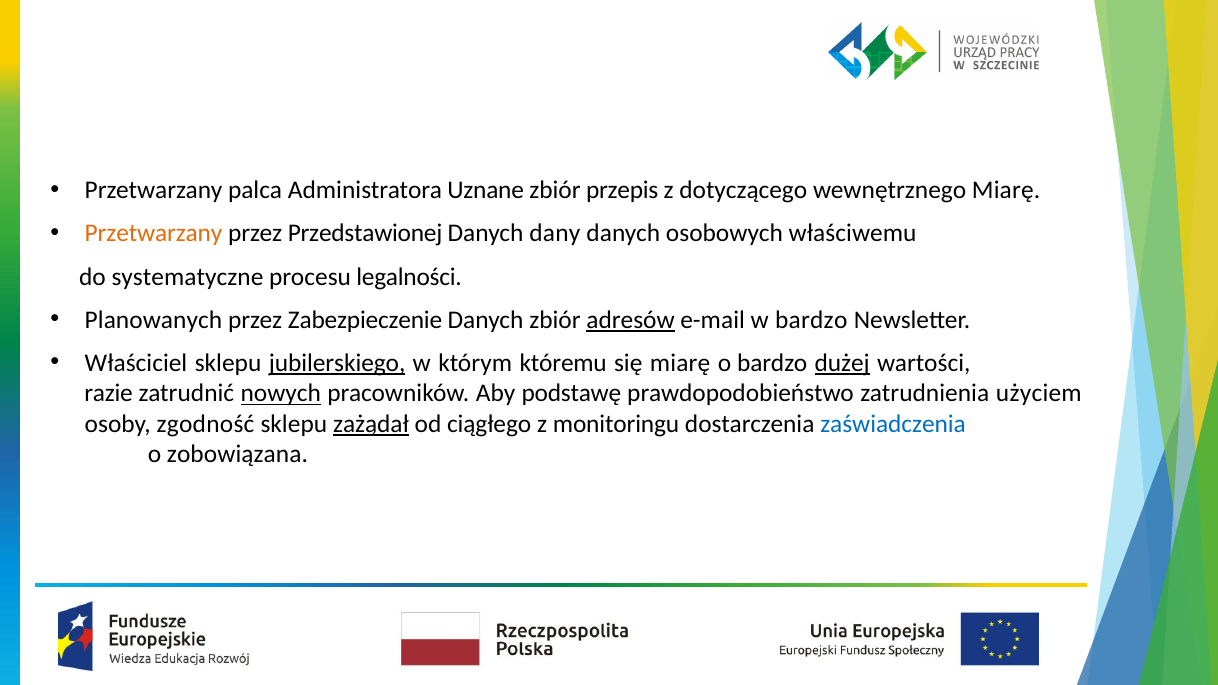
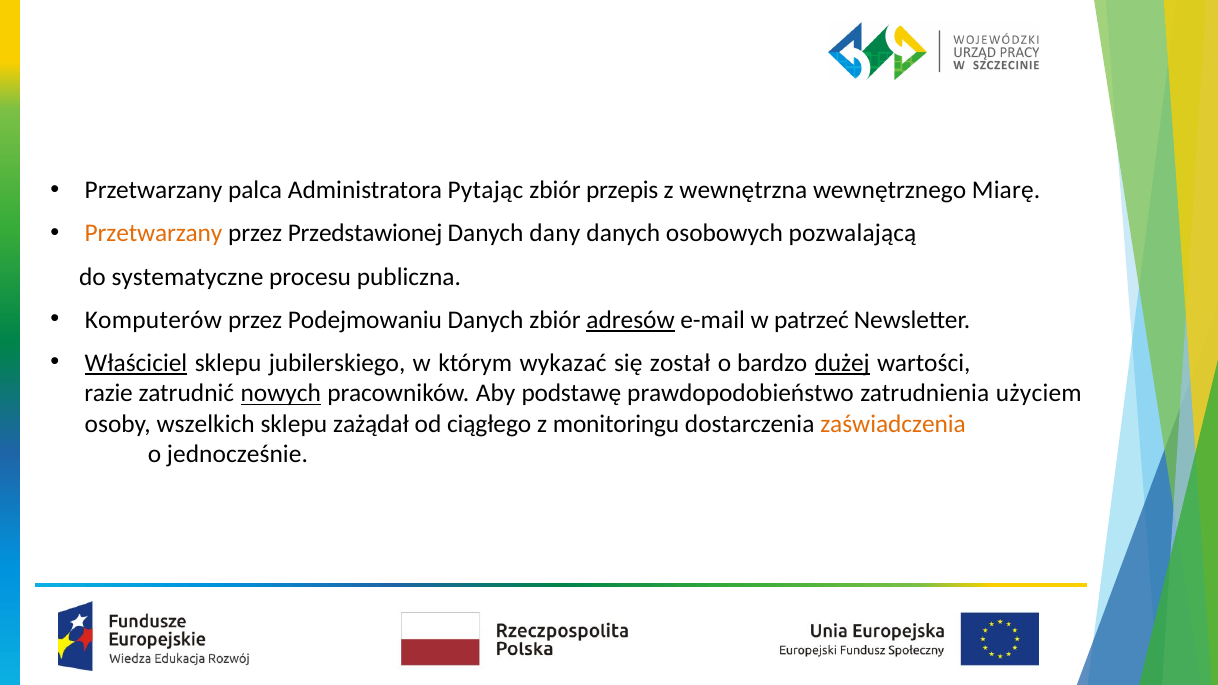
Uznane: Uznane -> Pytając (485, 190)
dotyczącego: dotyczącego -> wewnętrzna (743, 190)
właściwemu: właściwemu -> pozwalającą (853, 234)
legalności: legalności -> publiczna (409, 277)
Planowanych: Planowanych -> Komputerów (153, 320)
Zabezpieczenie: Zabezpieczenie -> Podejmowaniu (365, 320)
w bardzo: bardzo -> patrzeć (811, 320)
Właściciel underline: none -> present (136, 363)
jubilerskiego underline: present -> none (337, 363)
któremu: któremu -> wykazać (563, 363)
się miarę: miarę -> został (680, 363)
zgodność: zgodność -> wszelkich (206, 424)
zażądał underline: present -> none (371, 424)
zaświadczenia colour: blue -> orange (893, 424)
zobowiązana: zobowiązana -> jednocześnie (237, 454)
